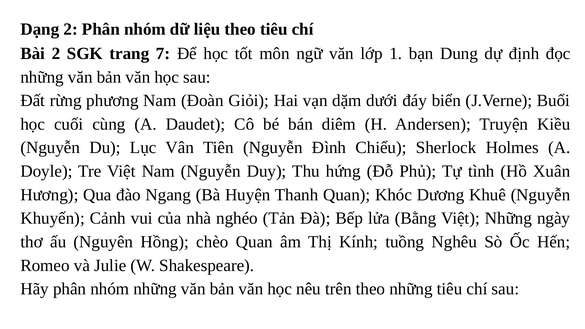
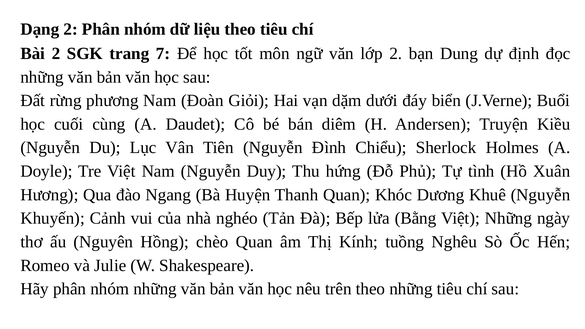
lớp 1: 1 -> 2 (396, 54)
